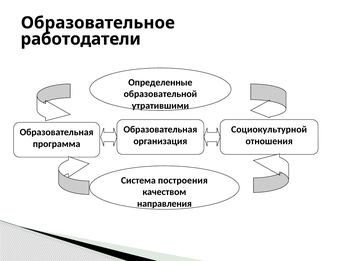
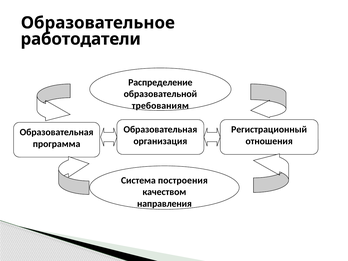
Определенные: Определенные -> Распределение (160, 82)
утратившими: утратившими -> требованиям (160, 106)
Социокультурной: Социокультурной -> Регистрационный (269, 129)
